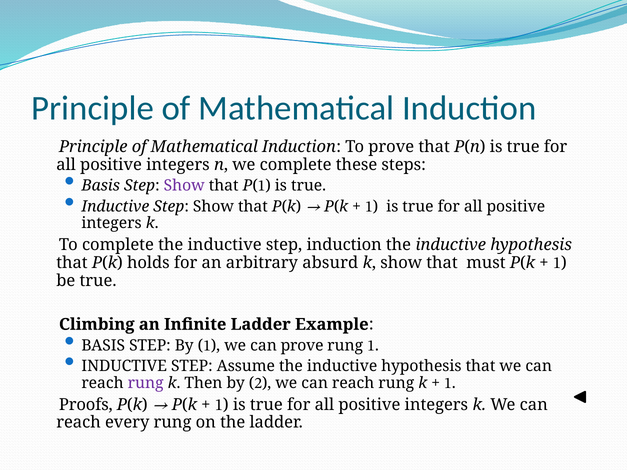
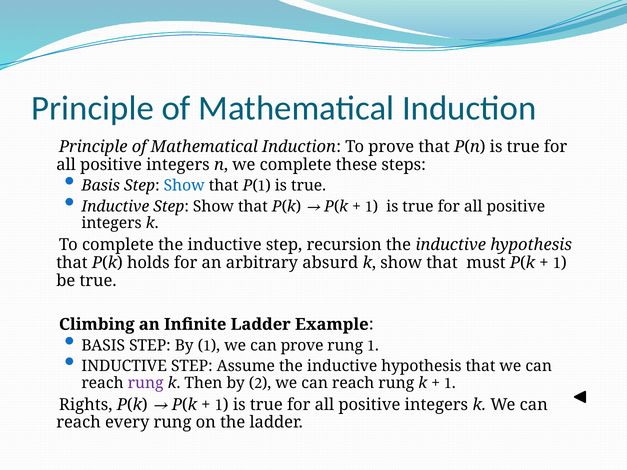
Show colour: purple -> blue (184, 186)
step induction: induction -> recursion (344, 245)
Proofs: Proofs -> Rights (86, 405)
